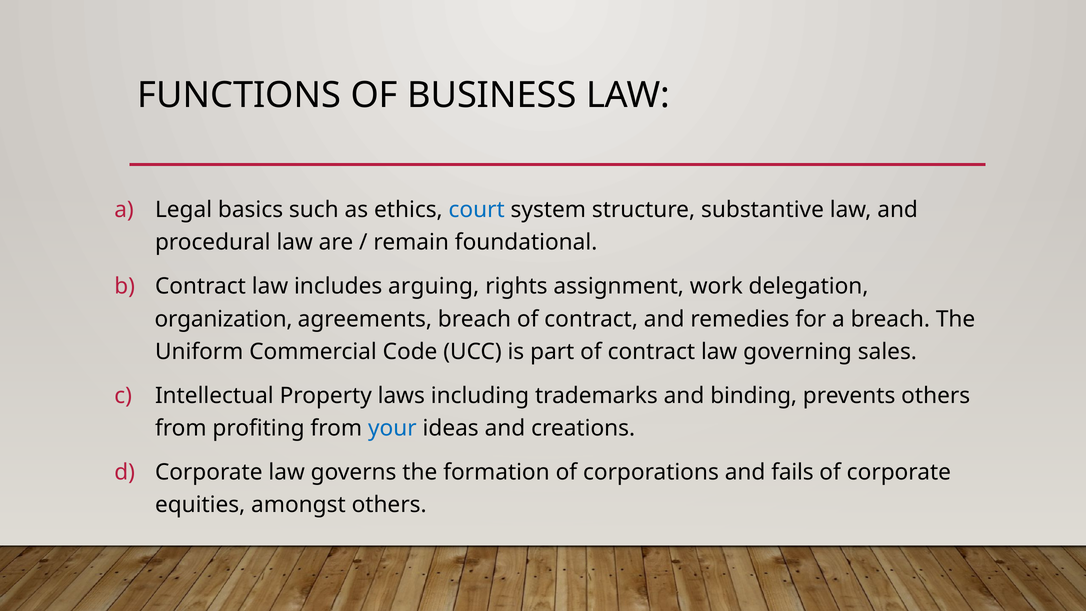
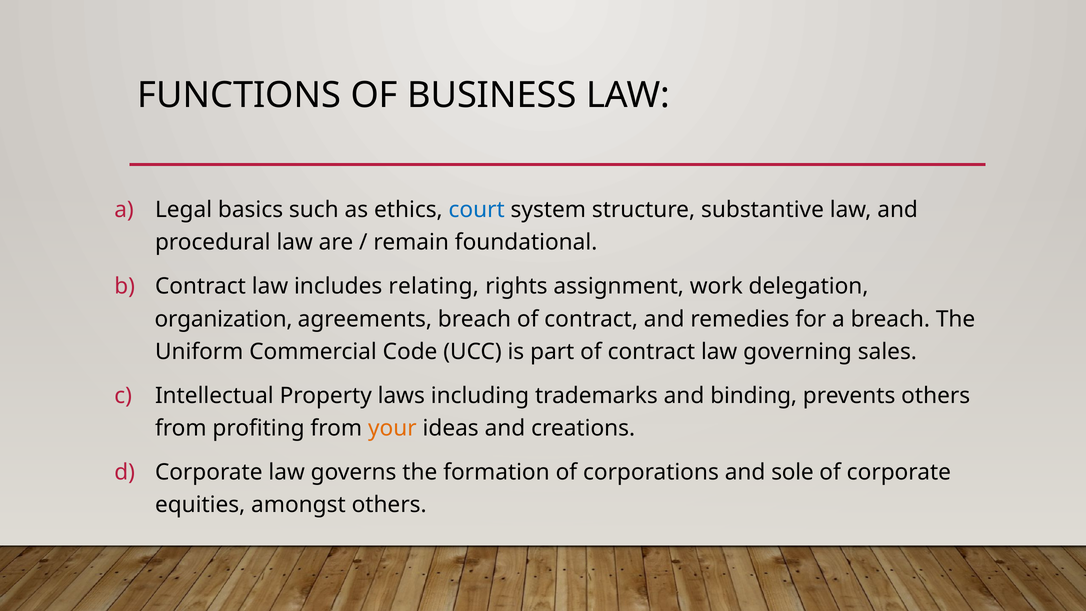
arguing: arguing -> relating (434, 286)
your colour: blue -> orange (392, 428)
fails: fails -> sole (792, 472)
